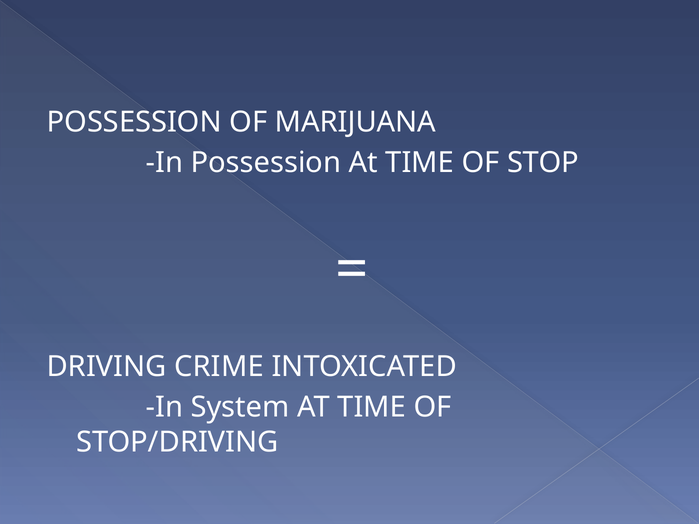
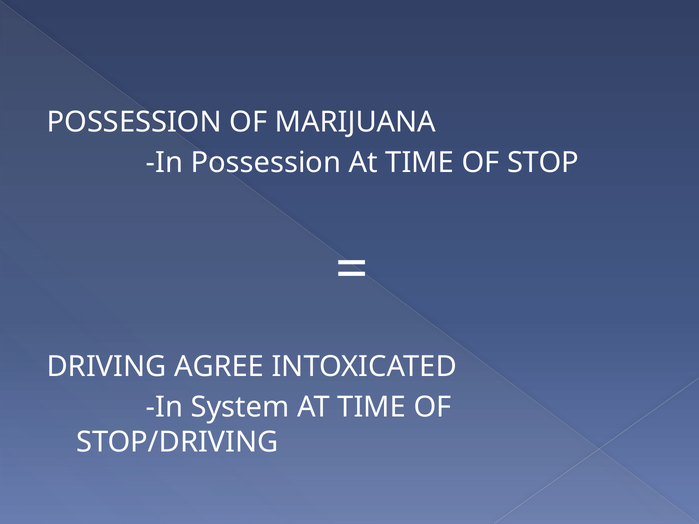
CRIME: CRIME -> AGREE (219, 367)
